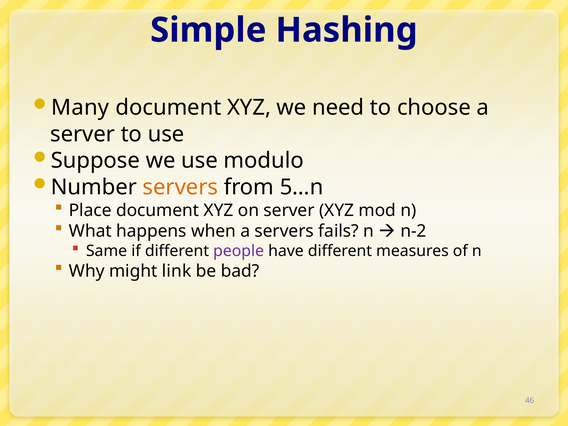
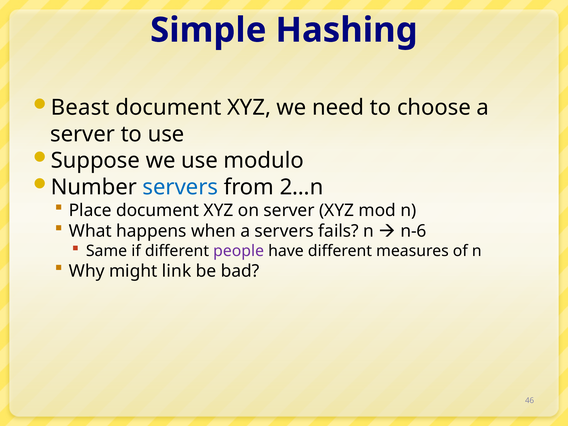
Many: Many -> Beast (80, 108)
servers colour: orange -> blue (180, 187)
5…n: 5…n -> 2…n (302, 187)
n-2: n-2 -> n-6 (413, 231)
